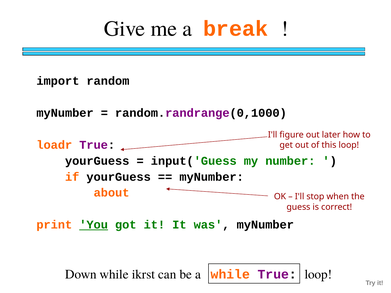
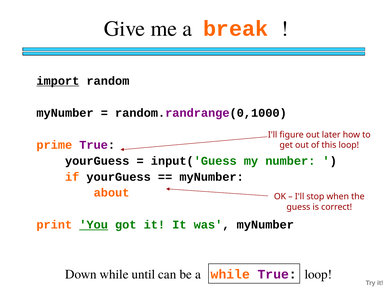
import underline: none -> present (58, 81)
loadr: loadr -> prime (54, 145)
ikrst: ikrst -> until (143, 275)
